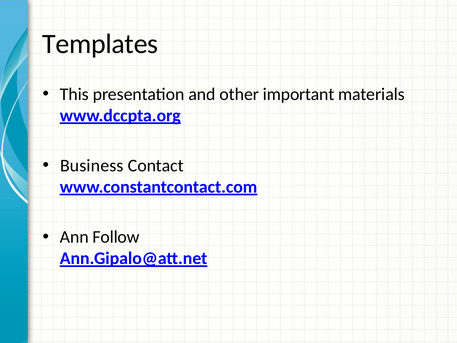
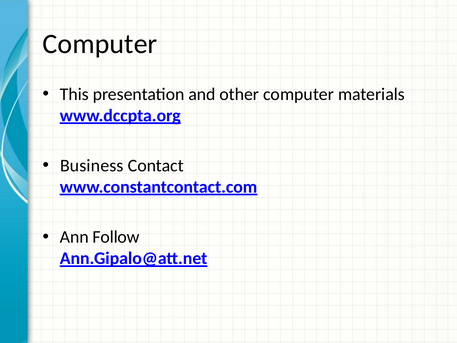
Templates: Templates -> Computer (100, 44)
other important: important -> computer (299, 94)
